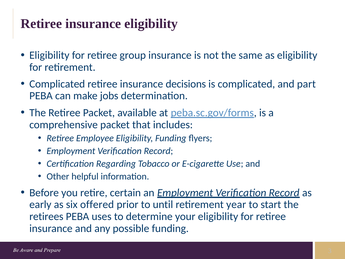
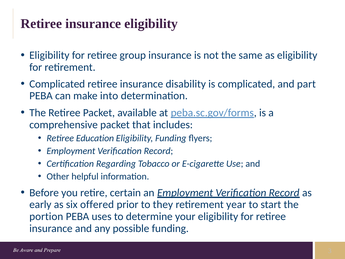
decisions: decisions -> disability (186, 84)
jobs: jobs -> into (109, 96)
Employee: Employee -> Education (95, 138)
until: until -> they (163, 204)
retirees: retirees -> portion (46, 216)
